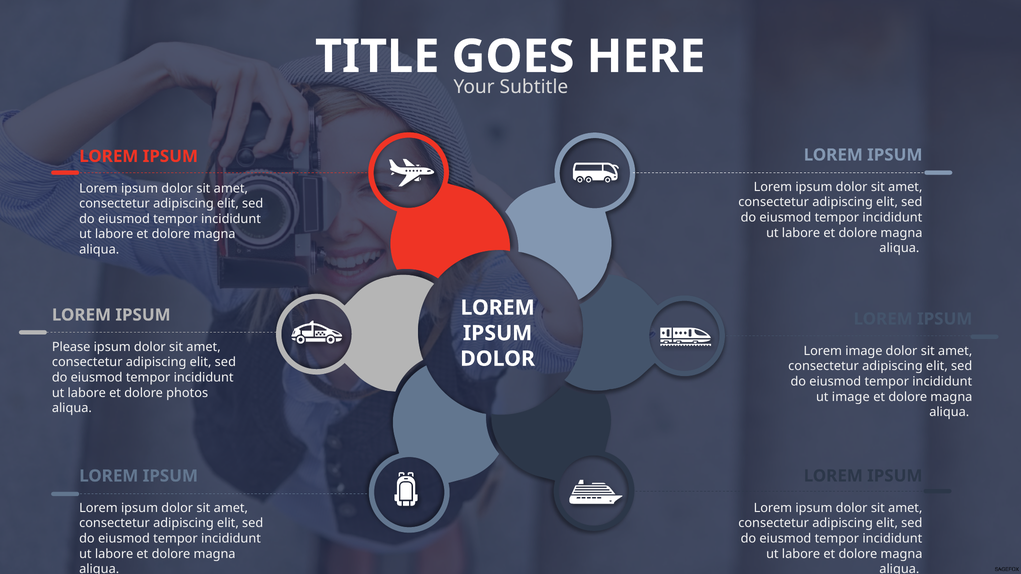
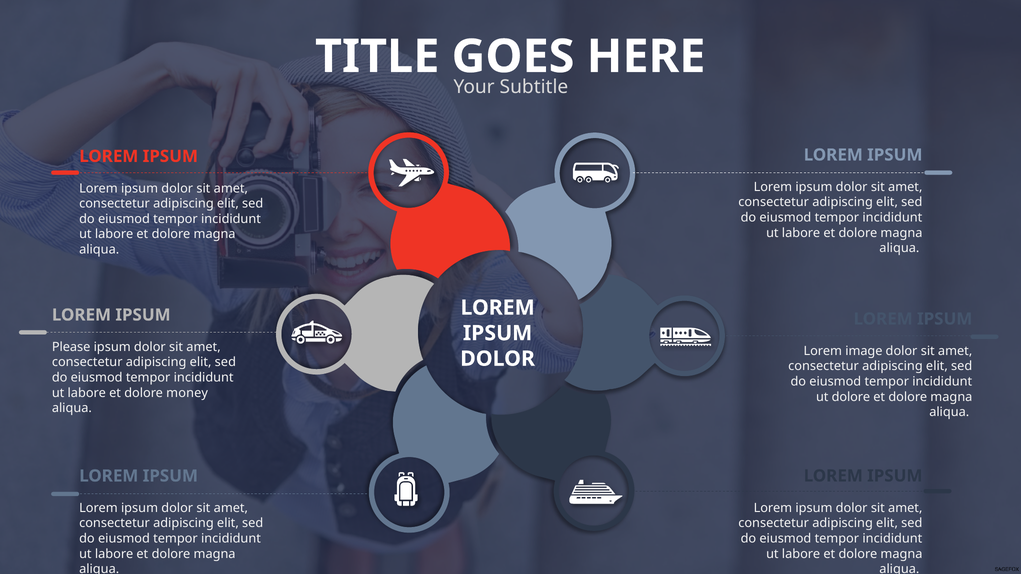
photos: photos -> money (187, 393)
ut image: image -> dolore (851, 397)
